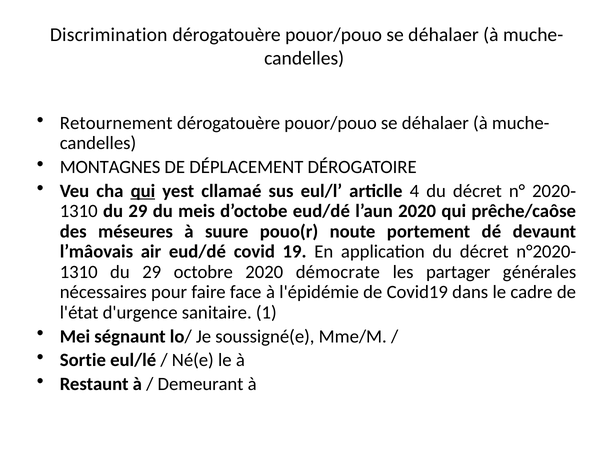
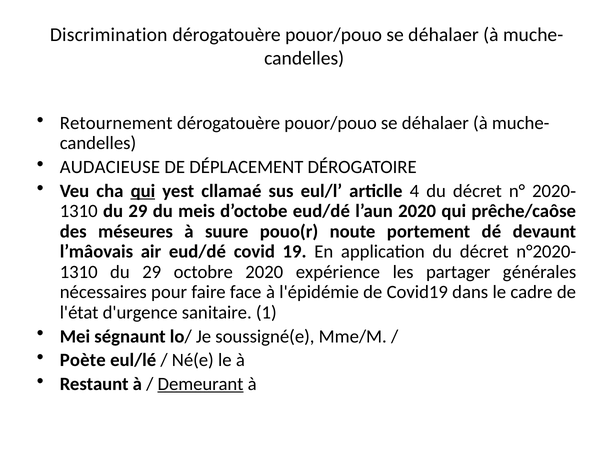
MONTAGNES: MONTAGNES -> AUDACIEUSE (110, 167)
démocrate: démocrate -> expérience (338, 272)
Sortie: Sortie -> Poète (83, 360)
Demeurant underline: none -> present (201, 384)
